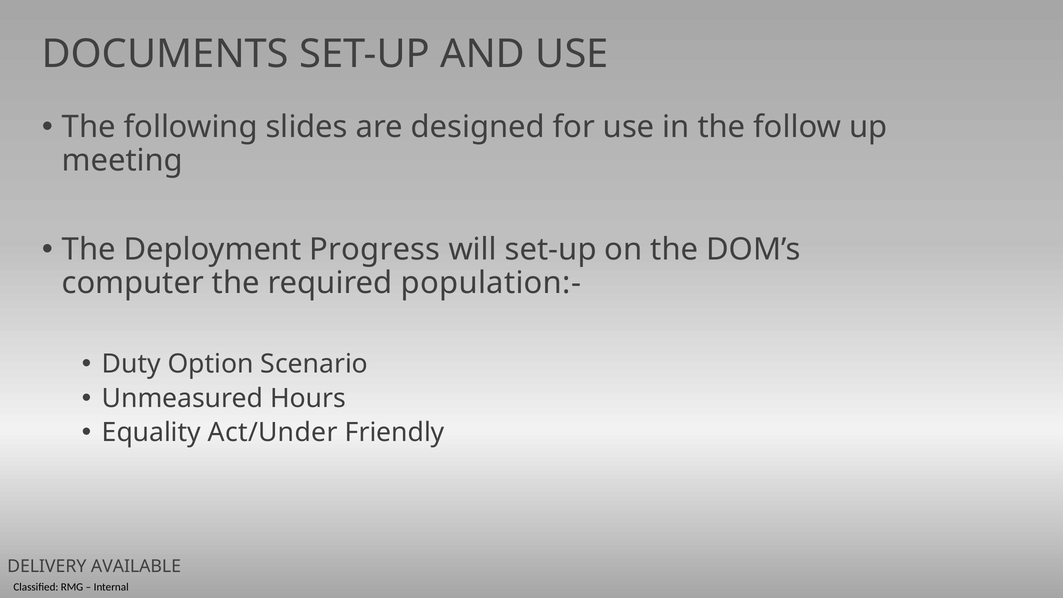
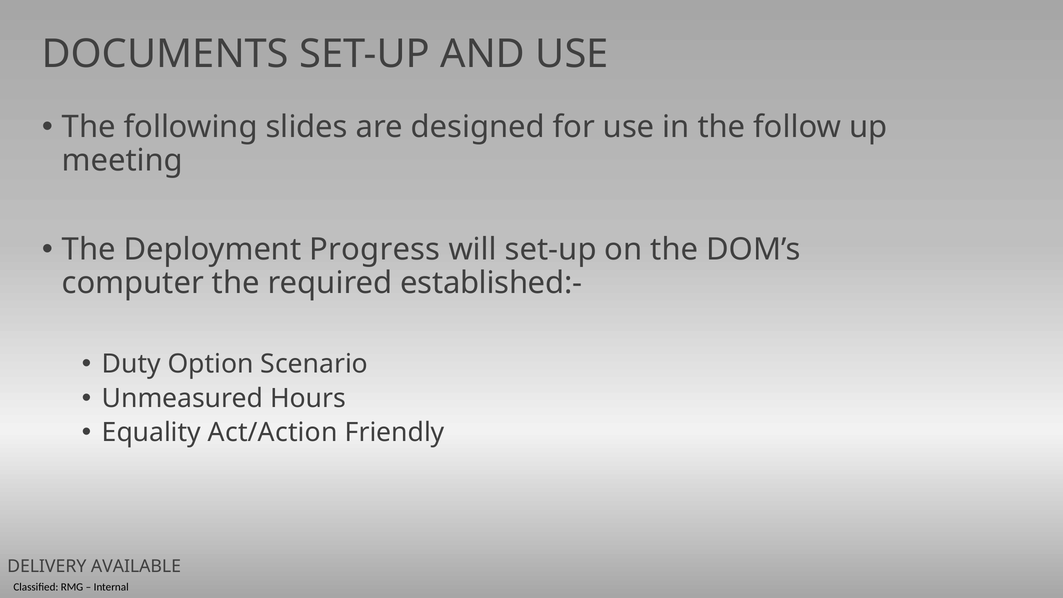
population:-: population:- -> established:- (491, 283)
Act/Under: Act/Under -> Act/Action (273, 432)
